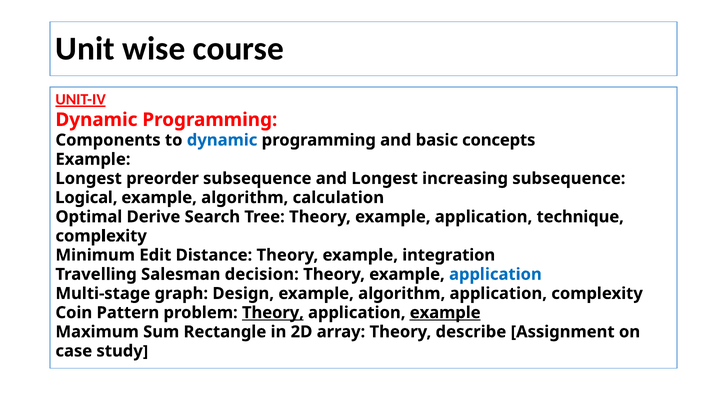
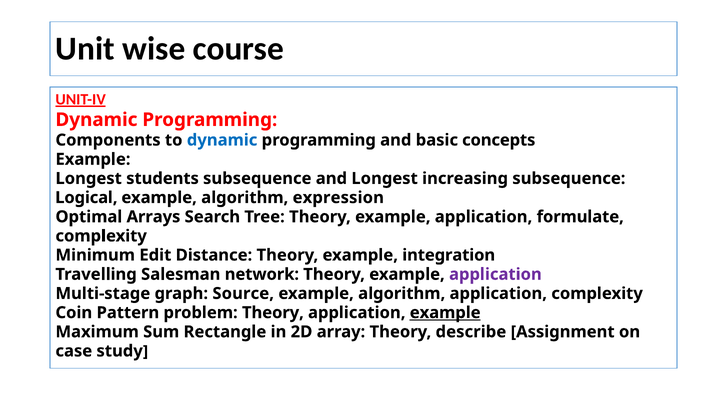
preorder: preorder -> students (163, 178)
calculation: calculation -> expression (338, 198)
Derive: Derive -> Arrays (153, 217)
technique: technique -> formulate (580, 217)
decision: decision -> network (262, 274)
application colour: blue -> purple (495, 274)
Design: Design -> Source (243, 293)
Theory underline: present -> none (273, 313)
